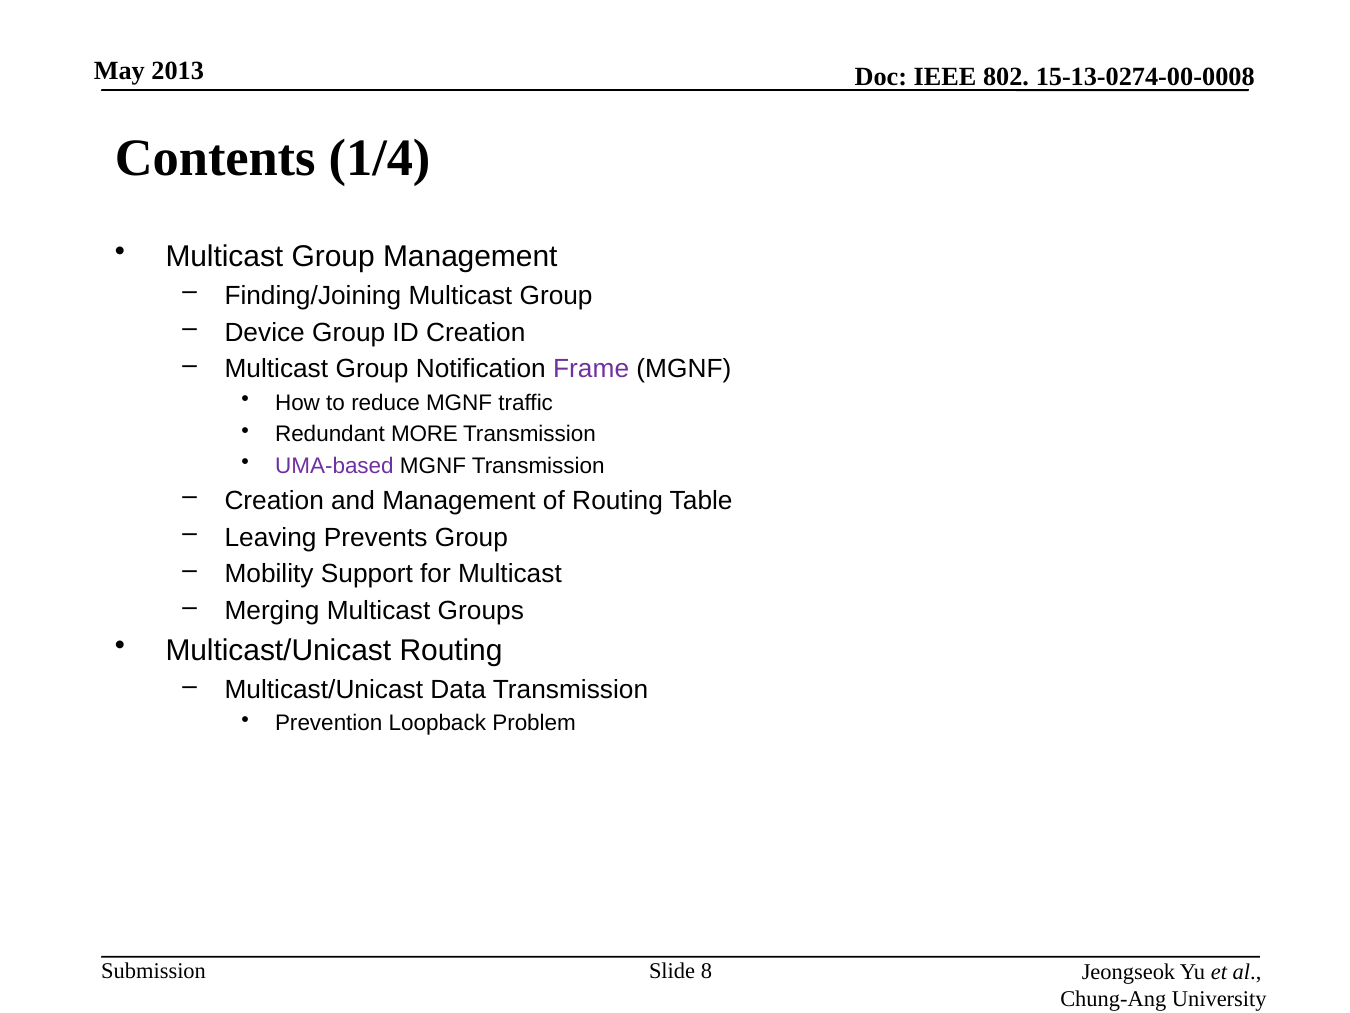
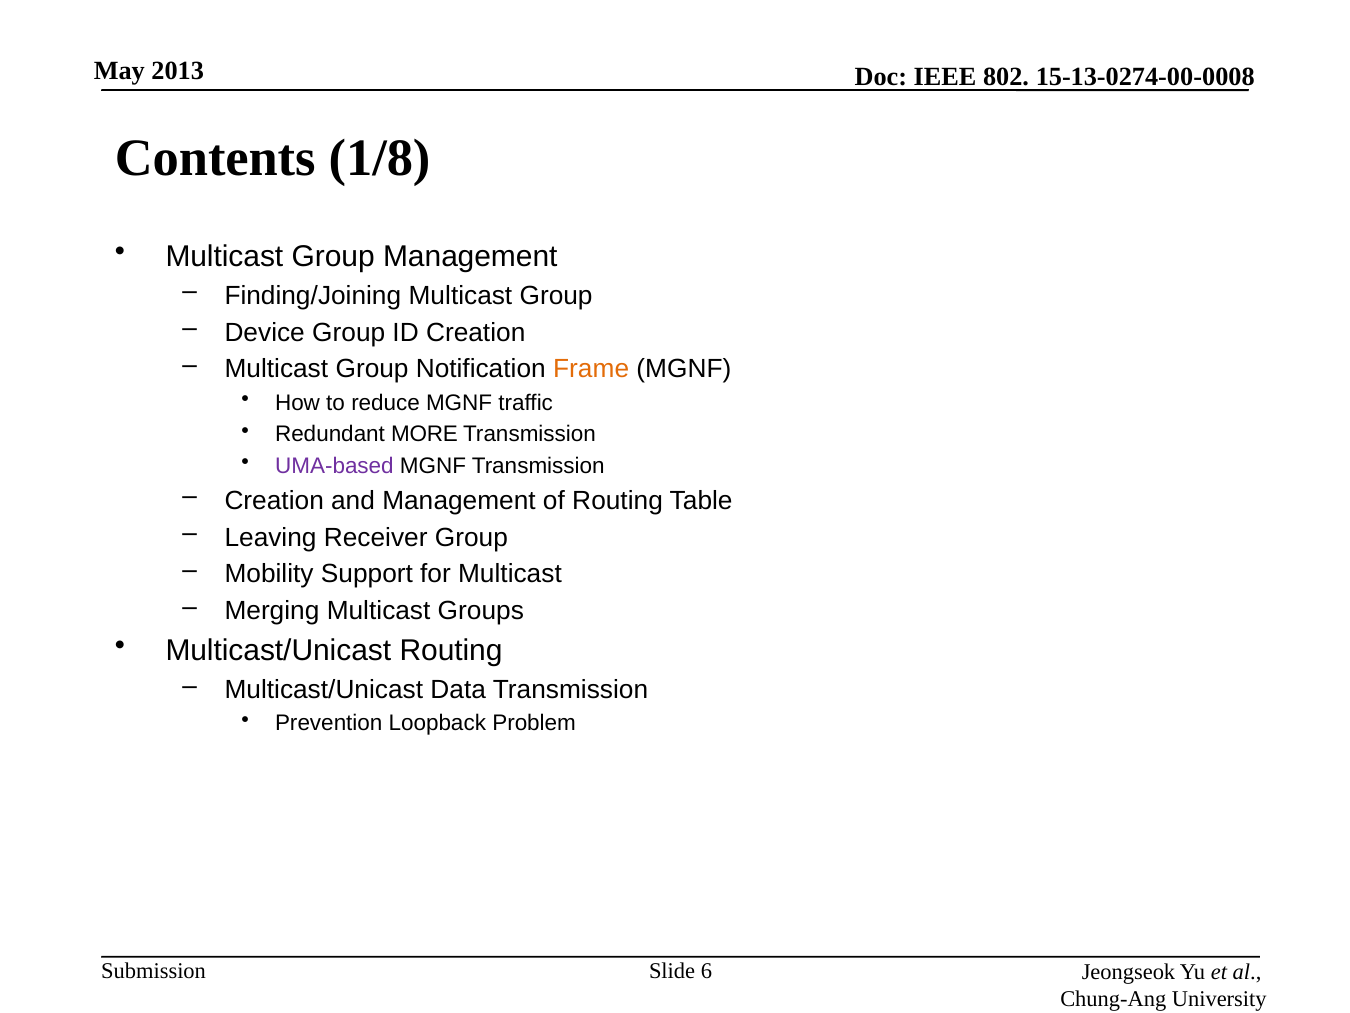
1/4: 1/4 -> 1/8 (380, 159)
Frame colour: purple -> orange (591, 369)
Prevents: Prevents -> Receiver (376, 537)
8: 8 -> 6 (706, 971)
